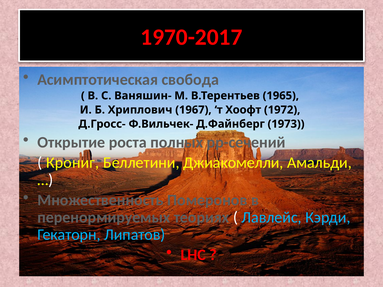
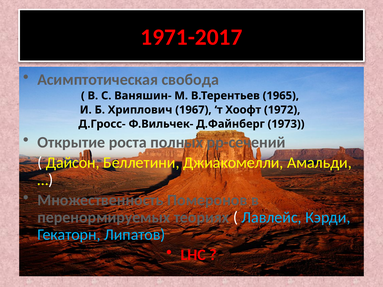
1970-2017: 1970-2017 -> 1971-2017 (191, 37)
Крониг: Крониг -> Дайсон (73, 163)
